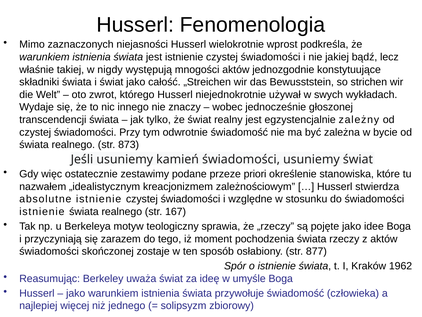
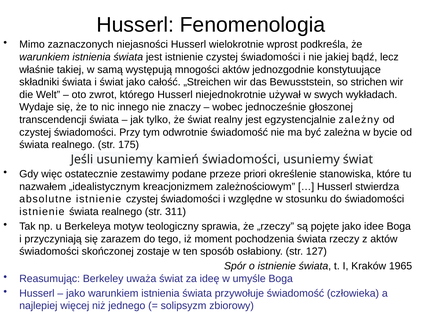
nigdy: nigdy -> samą (110, 69)
873: 873 -> 175 (129, 145)
167: 167 -> 311 (176, 211)
877: 877 -> 127 (316, 251)
1962: 1962 -> 1965 (401, 266)
